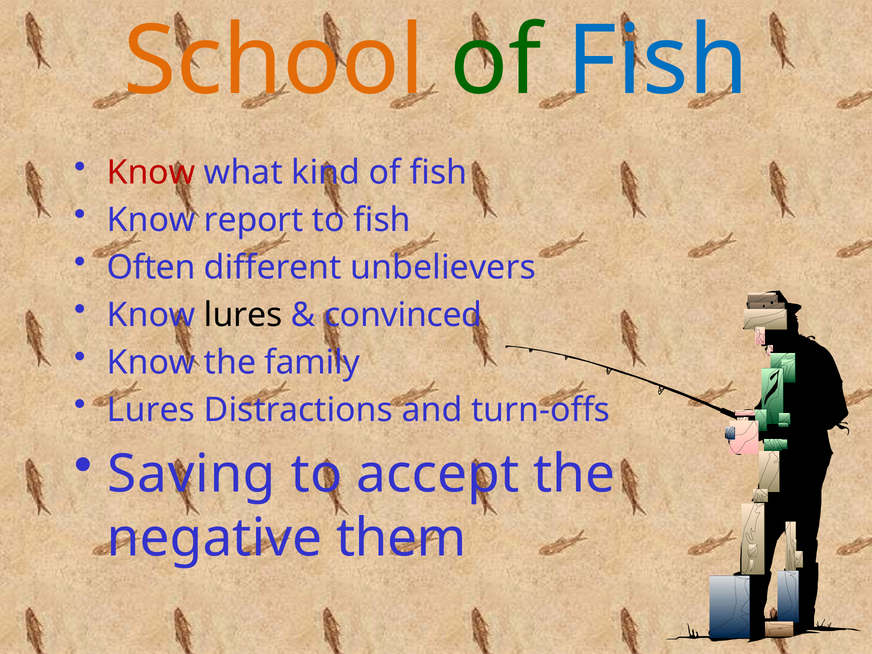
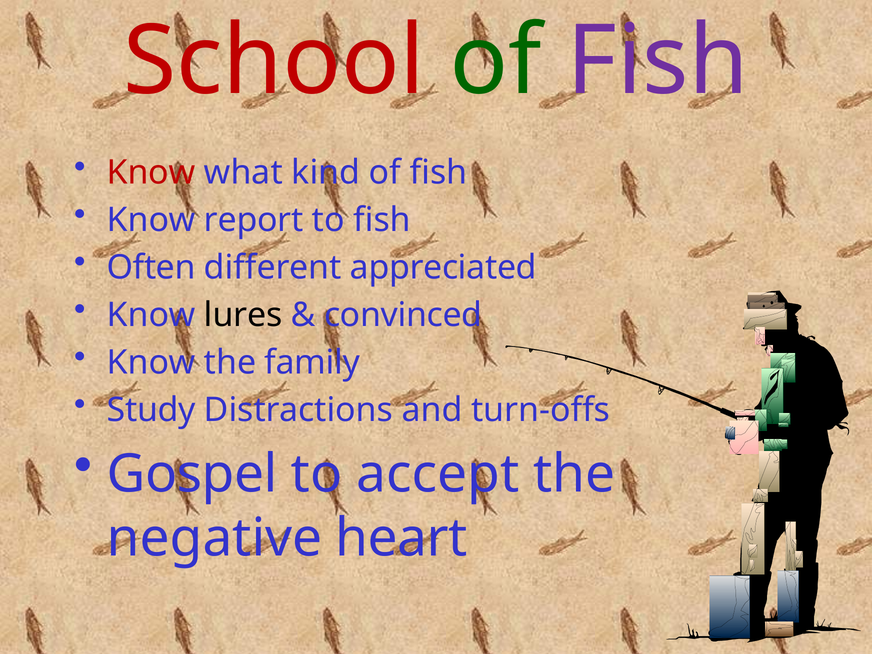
School colour: orange -> red (274, 61)
Fish colour: blue -> purple (658, 61)
unbelievers: unbelievers -> appreciated (443, 267)
Lures: Lures -> Study (151, 410)
Saving: Saving -> Gospel (192, 474)
them: them -> heart (401, 538)
